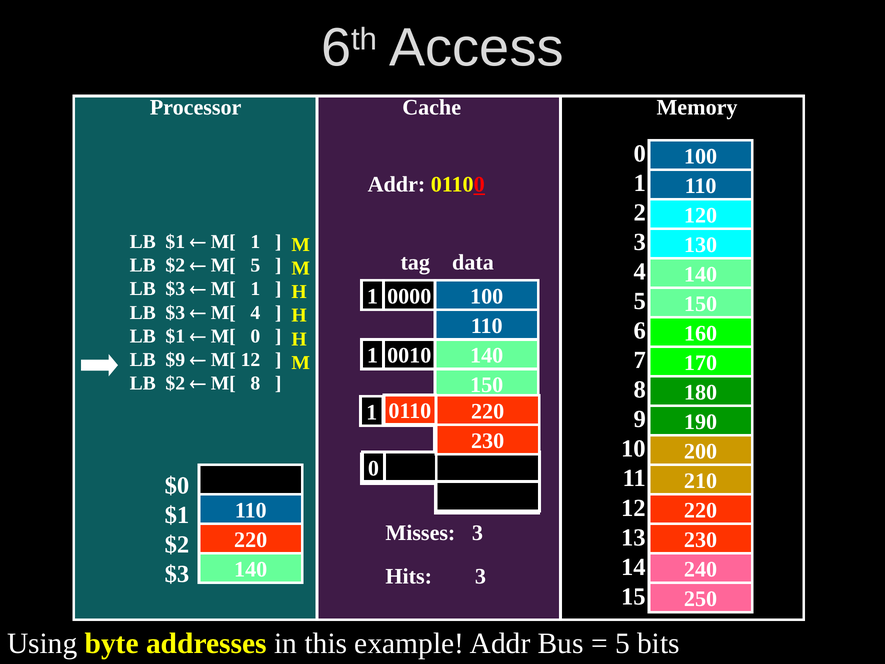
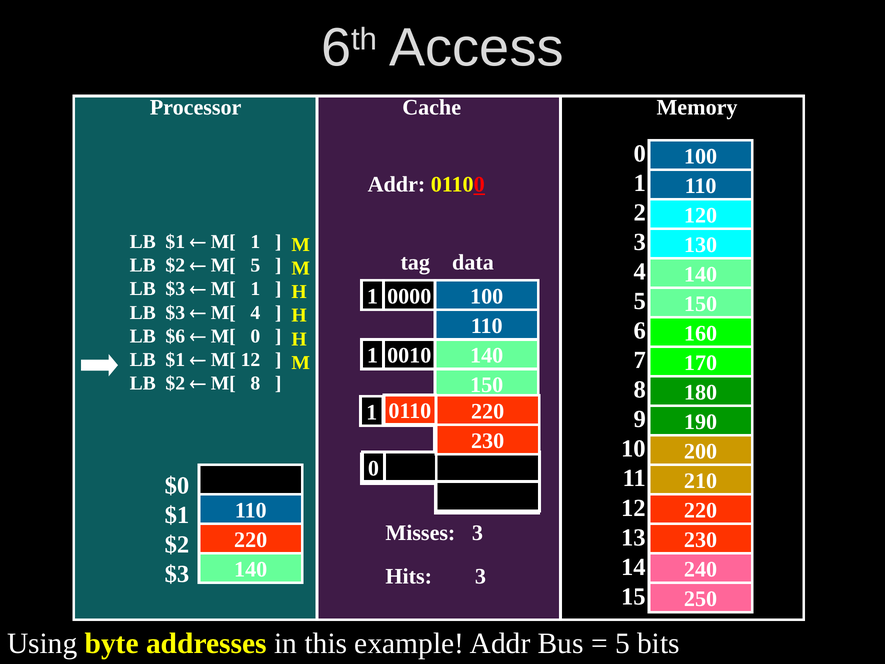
$1: $1 -> $6 (175, 336)
$9: $9 -> $1 (175, 360)
